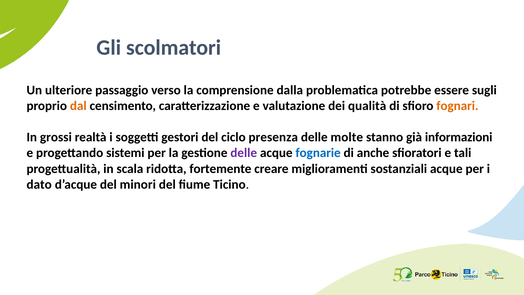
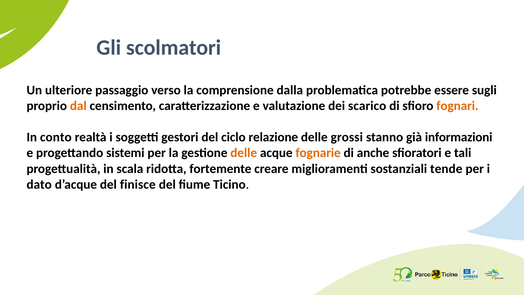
qualità: qualità -> scarico (367, 106)
grossi: grossi -> conto (56, 137)
presenza: presenza -> relazione (273, 137)
molte: molte -> grossi (347, 137)
delle colour: purple -> orange (244, 153)
fognarie colour: blue -> orange (318, 153)
sostanziali acque: acque -> tende (446, 169)
minori: minori -> finisce (138, 184)
